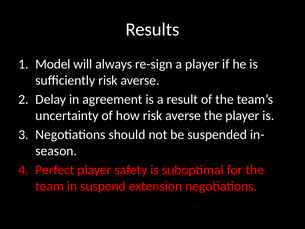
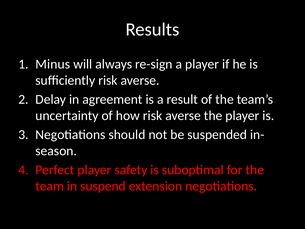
Model: Model -> Minus (53, 64)
